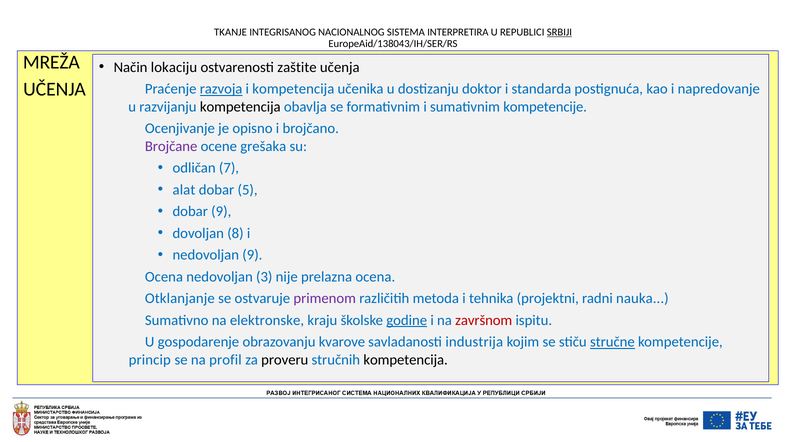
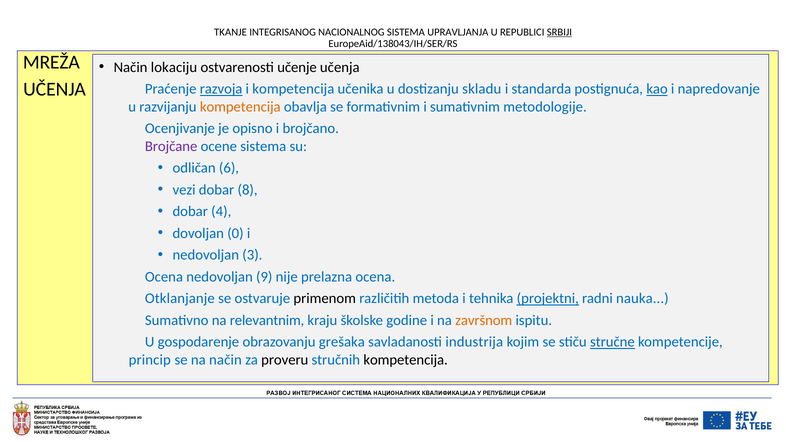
INTERPRETIRA: INTERPRETIRA -> UPRAVLJANJA (458, 32)
zaštite: zaštite -> učenje (297, 67)
doktor: doktor -> skladu (482, 89)
kao underline: none -> present (657, 89)
kompetencija colour: black -> orange (240, 107)
sumativnim kompetencije: kompetencije -> metodologije (545, 107)
ocene grešaka: grešaka -> sistema (263, 146)
7: 7 -> 6 (229, 168)
alat: alat -> vezi (184, 190)
5: 5 -> 8 (248, 190)
dobar 9: 9 -> 4 (221, 212)
8: 8 -> 0 (235, 233)
nedovoljan 9: 9 -> 3 (252, 255)
3: 3 -> 9 (264, 277)
primenom colour: purple -> black (325, 299)
projektni underline: none -> present (548, 299)
elektronske: elektronske -> relevantnim (267, 320)
godine underline: present -> none (407, 320)
završnom colour: red -> orange (484, 320)
kvarove: kvarove -> grešaka (342, 342)
na profil: profil -> način (225, 360)
